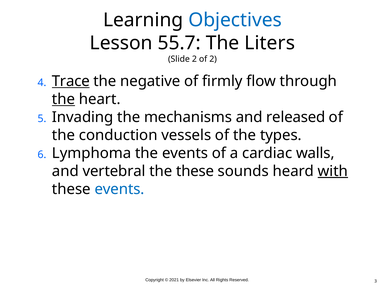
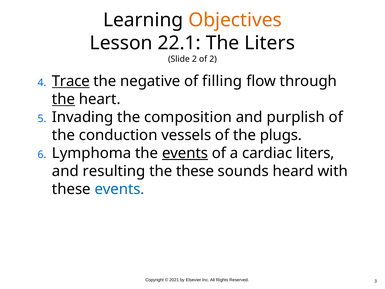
Objectives colour: blue -> orange (235, 20)
55.7: 55.7 -> 22.1 (179, 43)
firmly: firmly -> filling (222, 81)
mechanisms: mechanisms -> composition (188, 117)
released: released -> purplish (296, 117)
types: types -> plugs (281, 135)
events underline: none -> present (185, 153)
cardiac walls: walls -> liters (315, 153)
vertebral: vertebral -> resulting (114, 171)
with underline: present -> none (333, 171)
